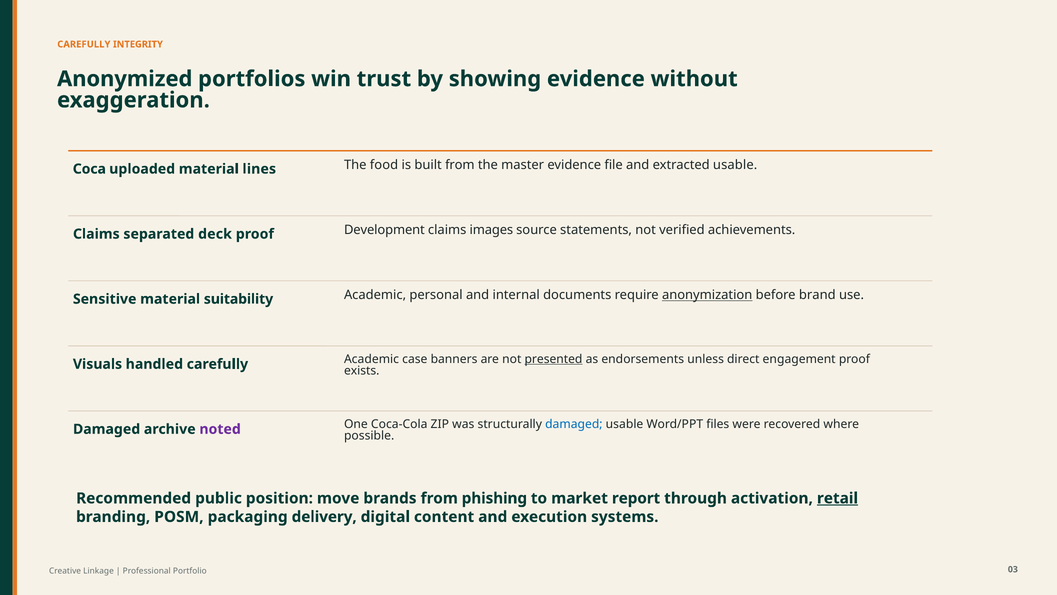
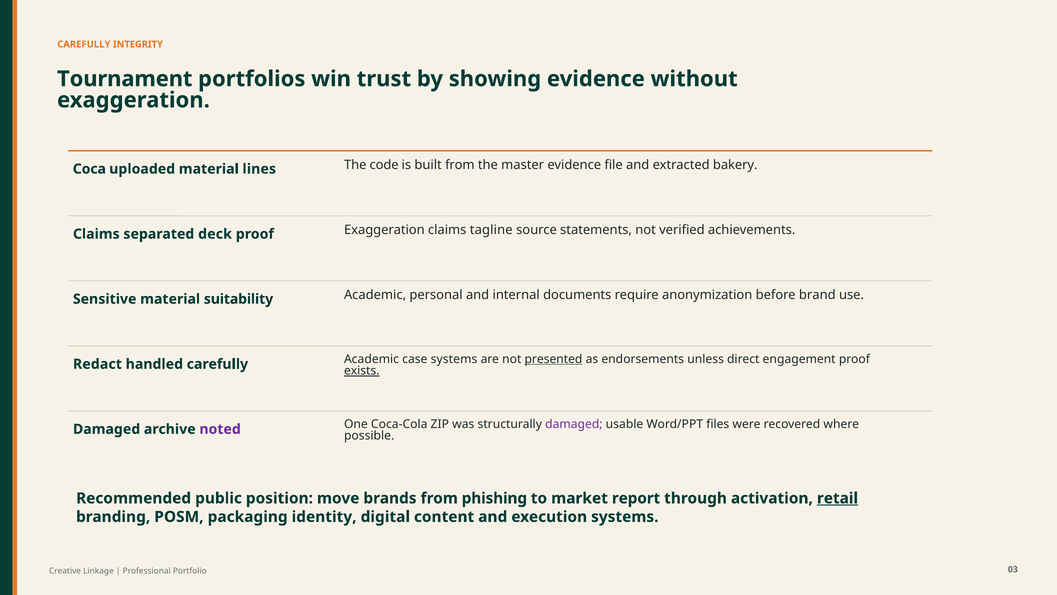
Anonymized: Anonymized -> Tournament (125, 79)
food: food -> code (384, 165)
extracted usable: usable -> bakery (735, 165)
proof Development: Development -> Exaggeration (384, 230)
images: images -> tagline (491, 230)
anonymization underline: present -> none (707, 295)
case banners: banners -> systems (454, 359)
Visuals: Visuals -> Redact (97, 364)
exists underline: none -> present (362, 370)
damaged colour: blue -> purple (574, 424)
delivery: delivery -> identity (324, 516)
